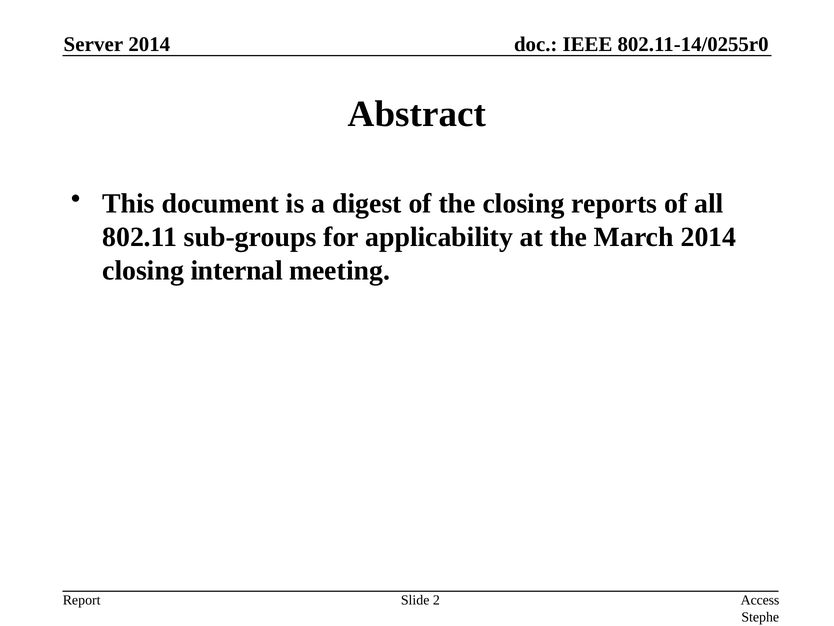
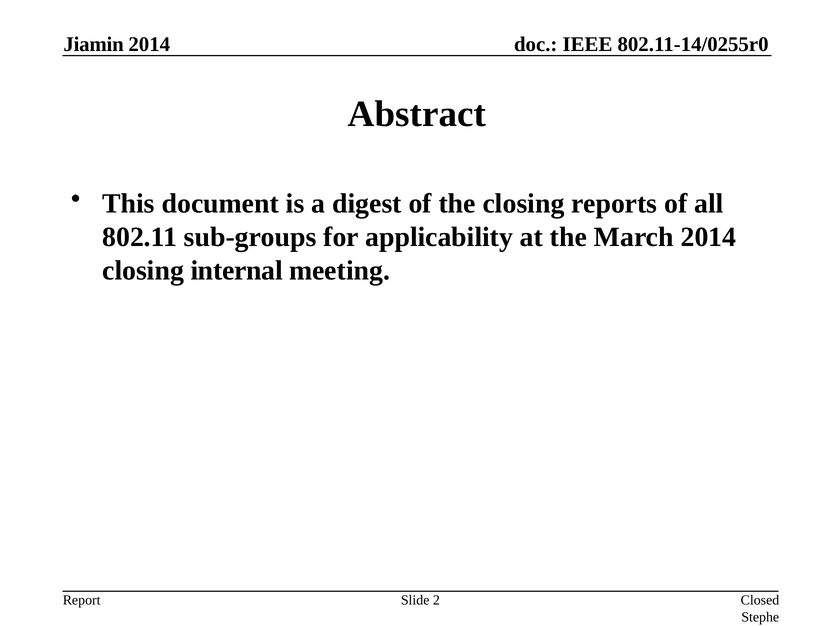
Server: Server -> Jiamin (94, 45)
Access: Access -> Closed (760, 600)
